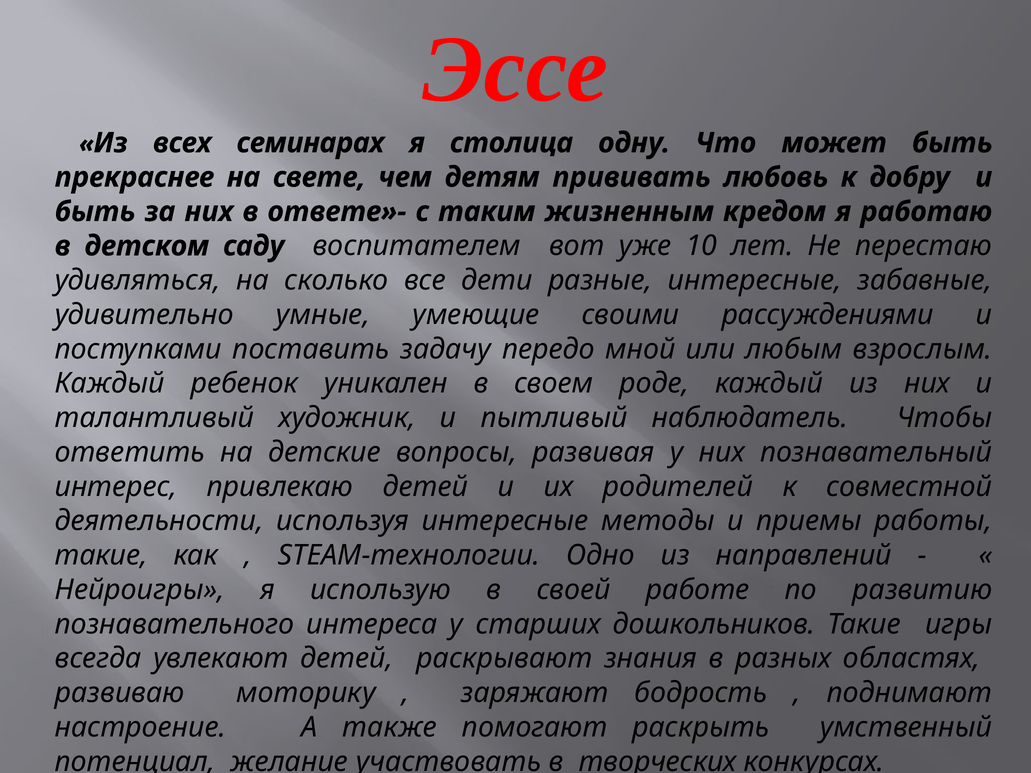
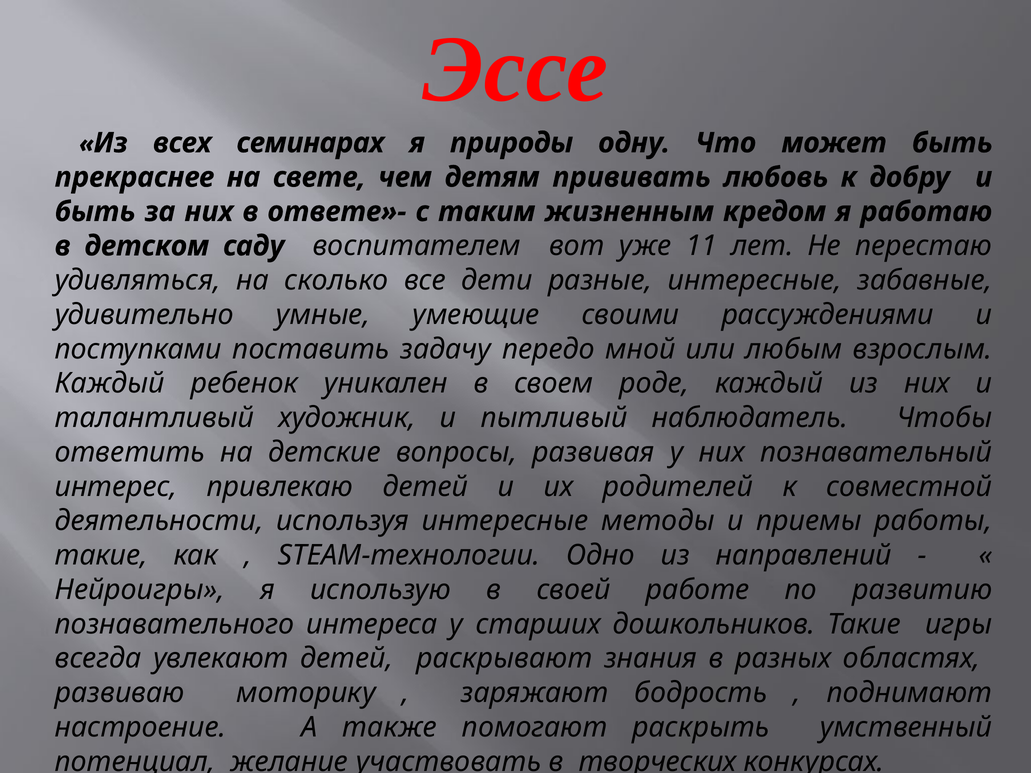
столица: столица -> природы (512, 143)
10: 10 -> 11 (701, 246)
